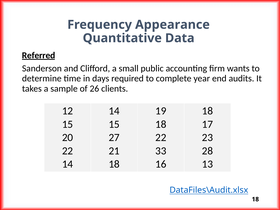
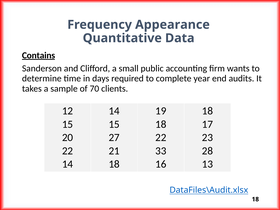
Referred: Referred -> Contains (39, 55)
26: 26 -> 70 (94, 89)
